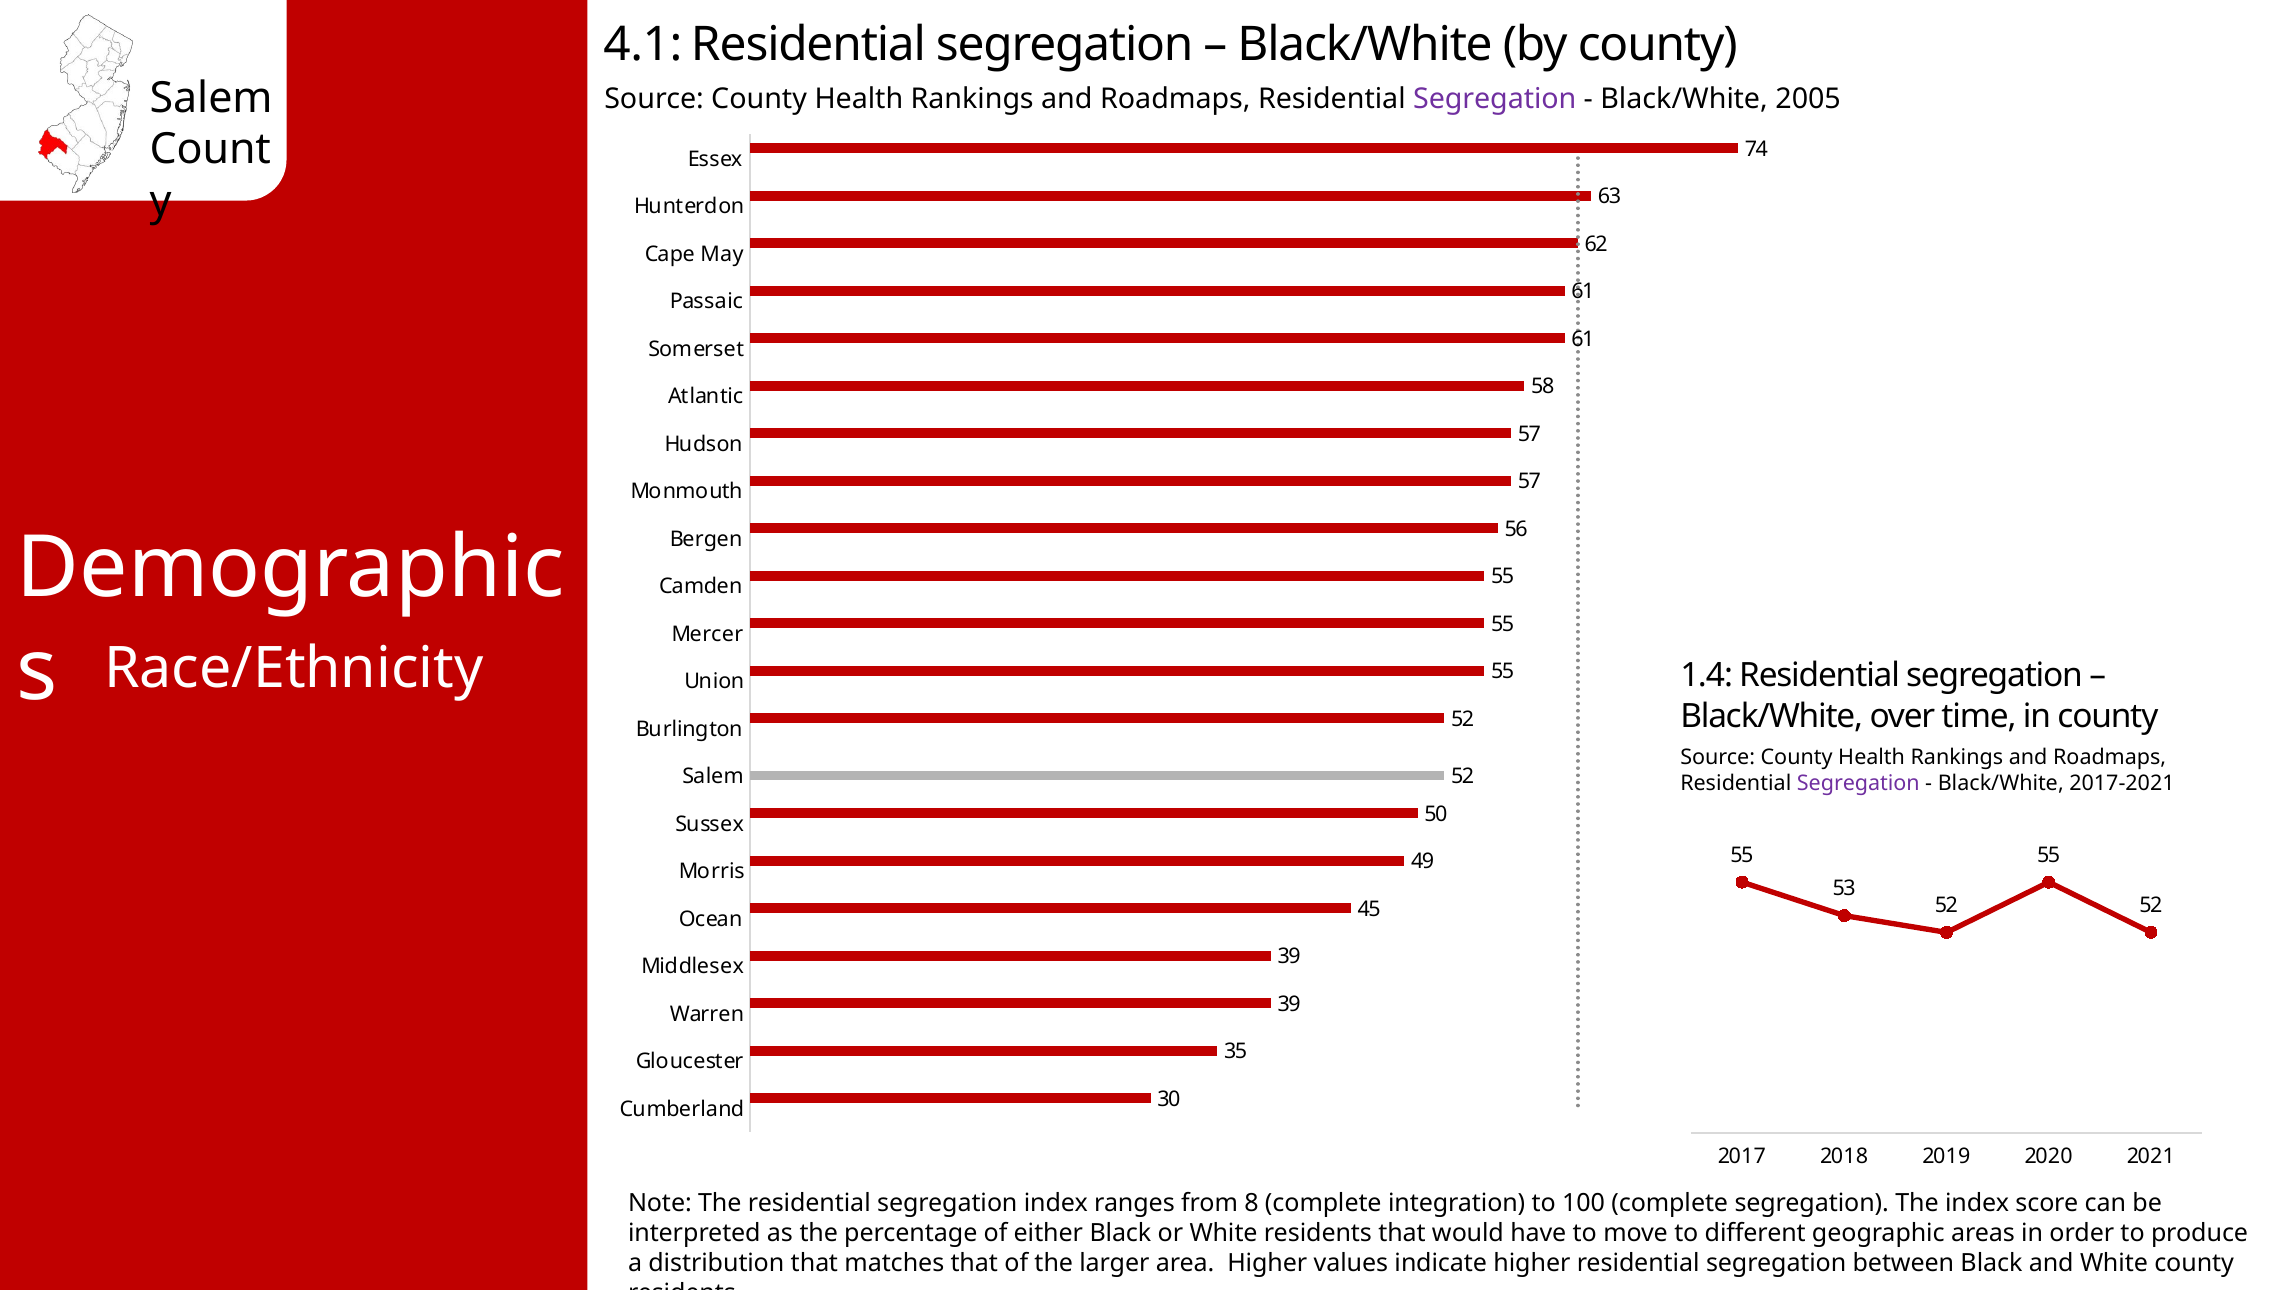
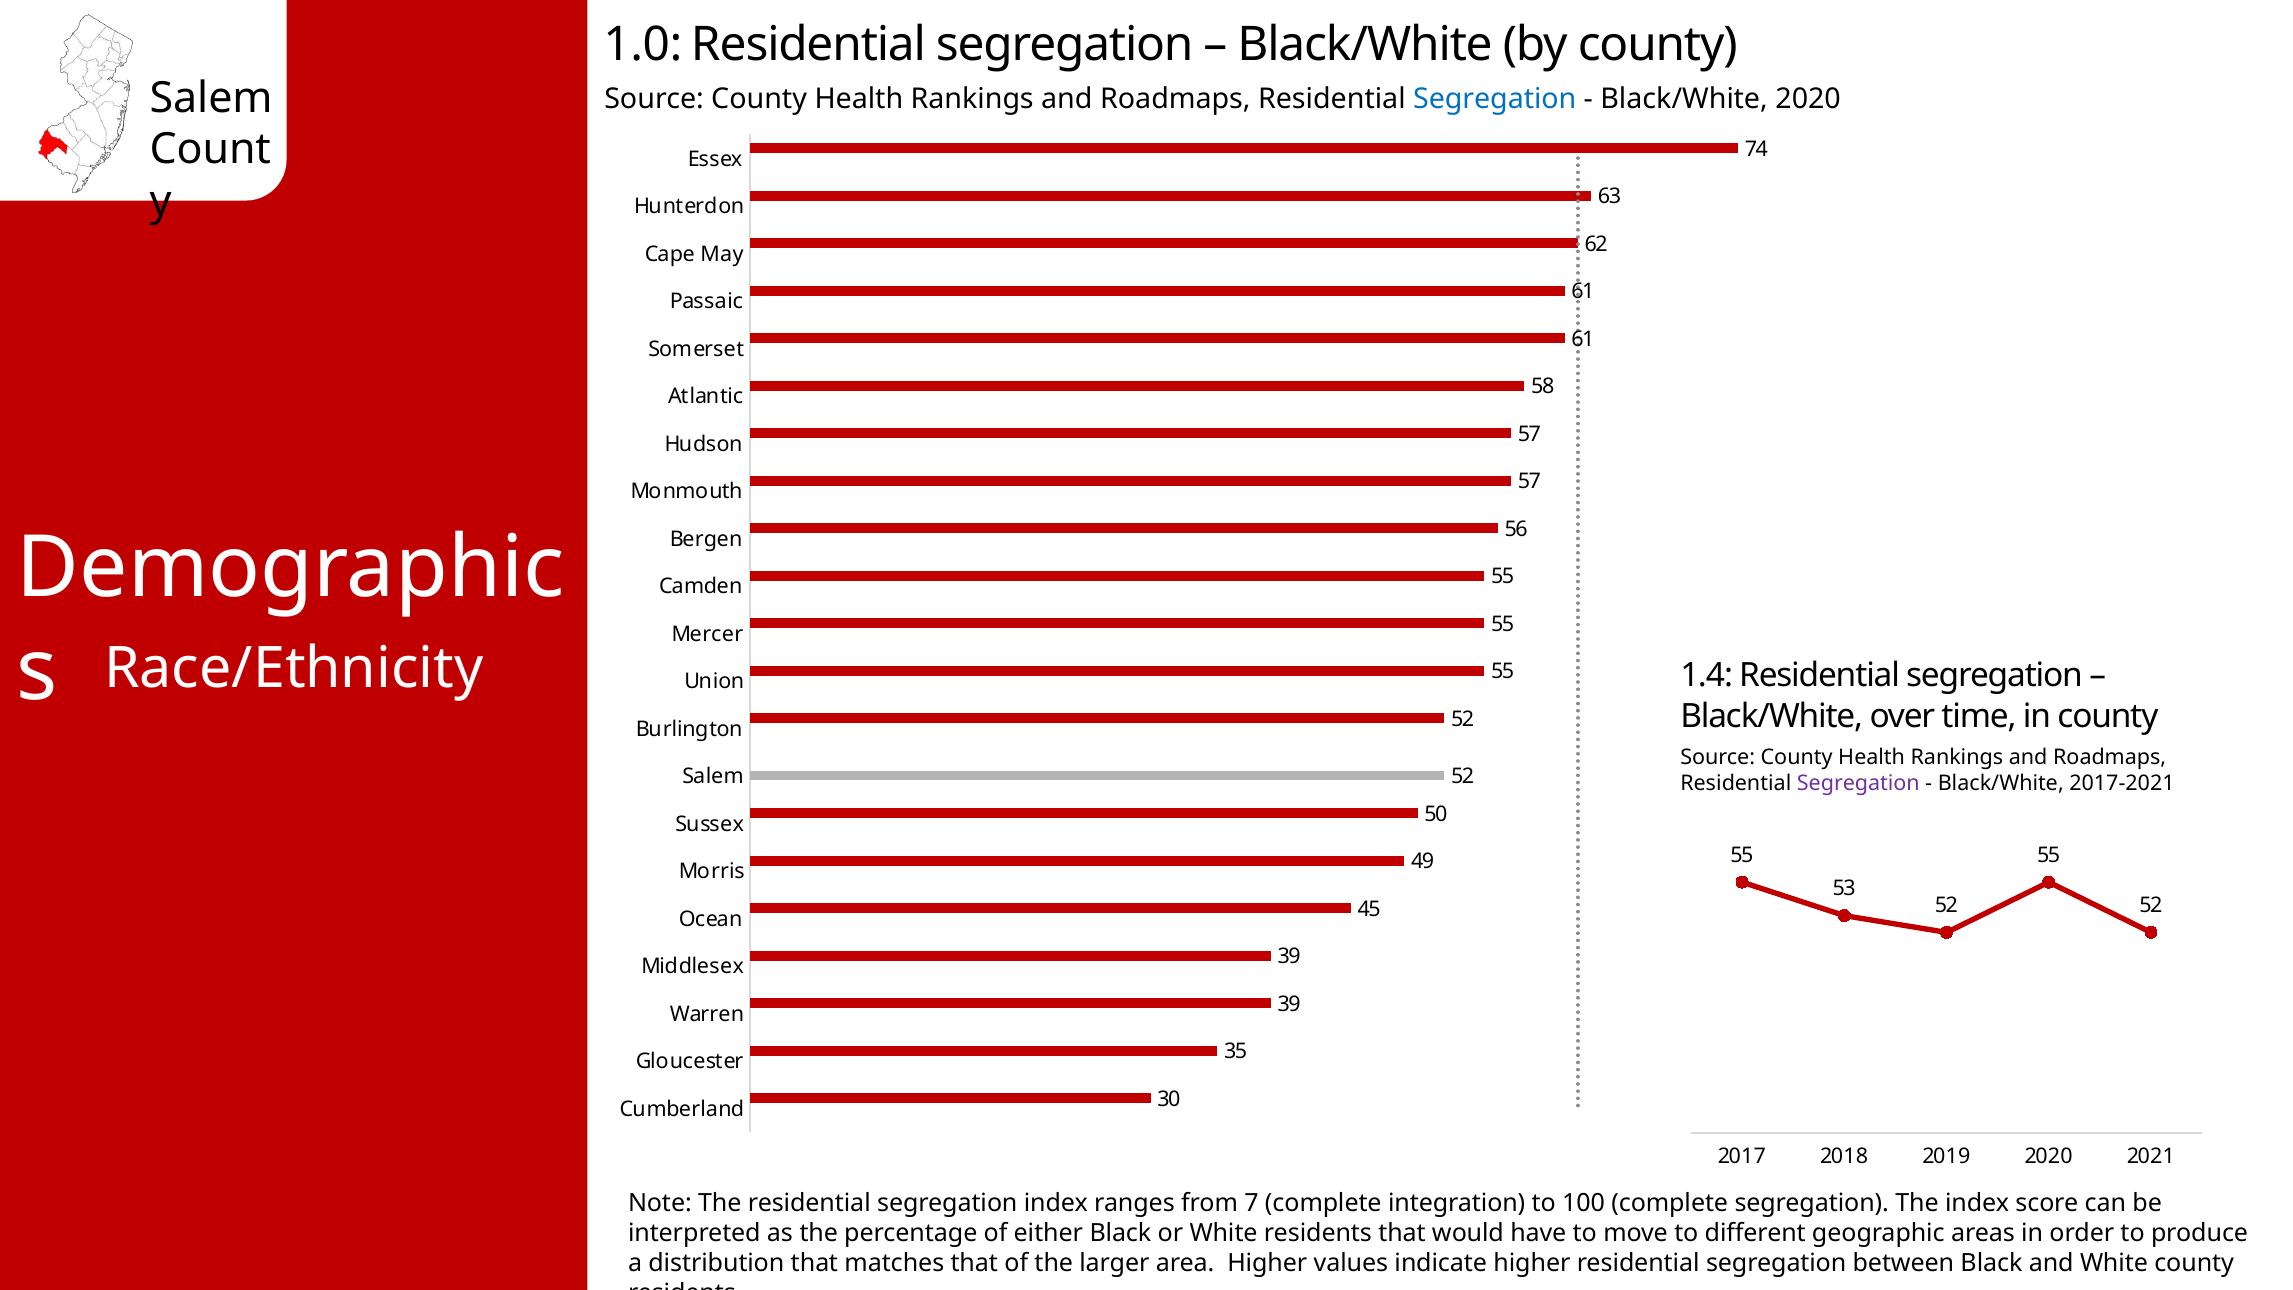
4.1: 4.1 -> 1.0 (643, 45)
Segregation colour: purple -> blue (1495, 99)
Black/White 2005: 2005 -> 2020 (1808, 99)
8: 8 -> 7 (1251, 1203)
